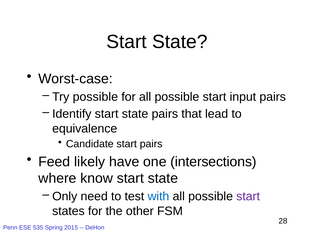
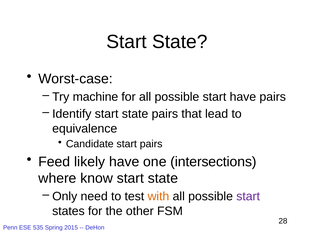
Try possible: possible -> machine (95, 97)
start input: input -> have (243, 97)
with colour: blue -> orange (158, 197)
